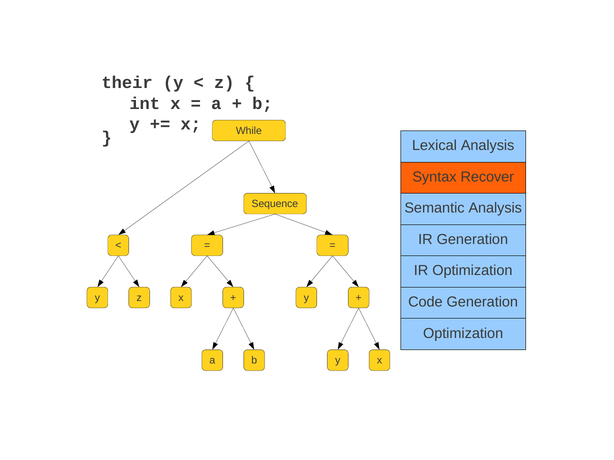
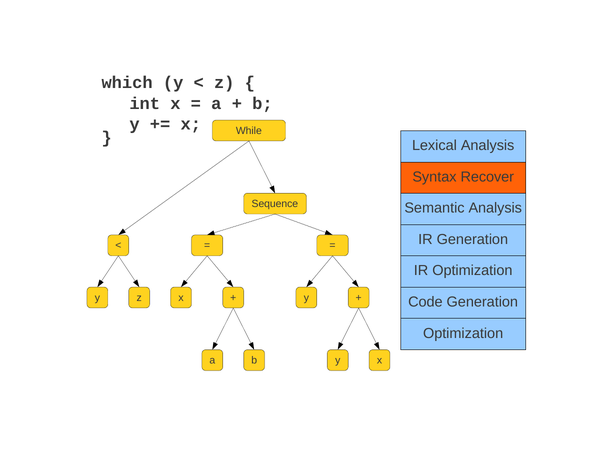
their: their -> which (127, 83)
